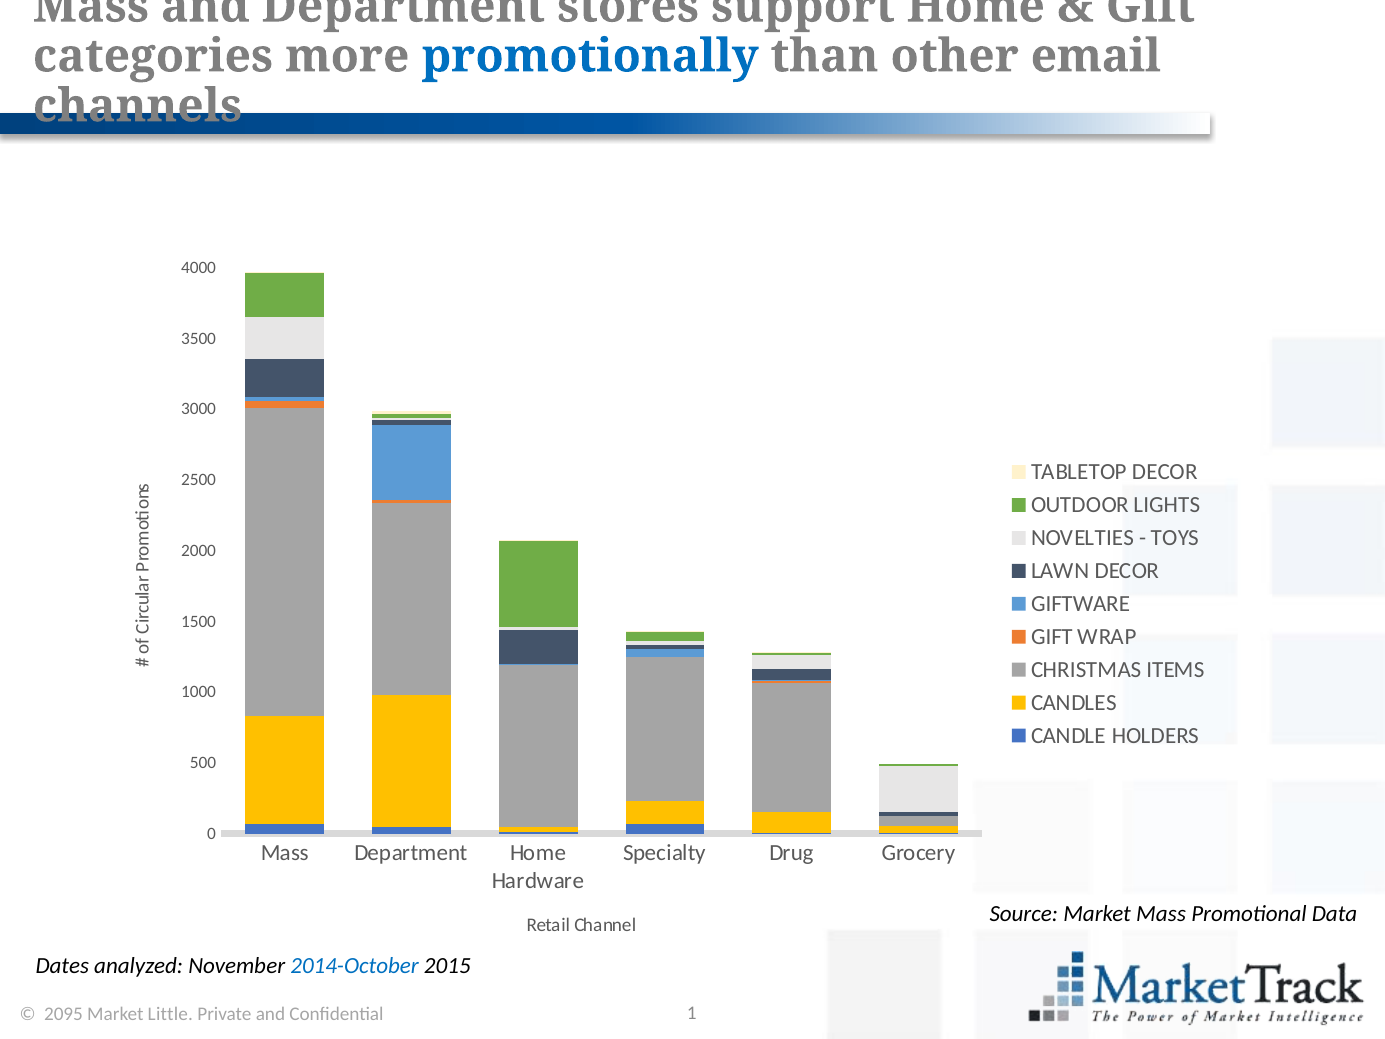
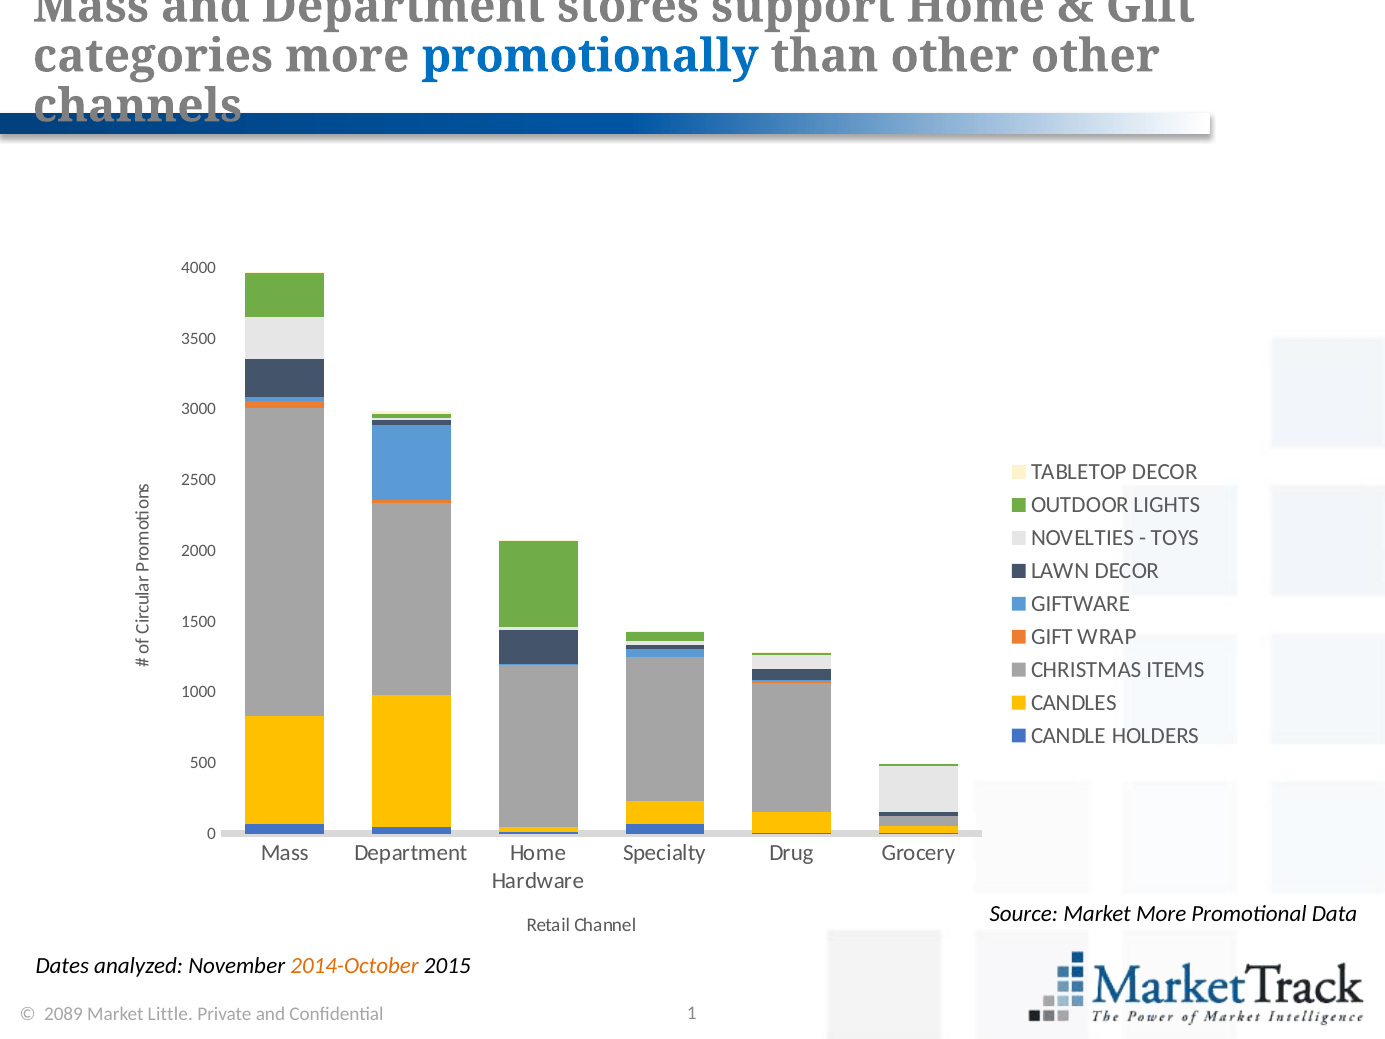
other email: email -> other (1095, 56)
Market Mass: Mass -> More (1161, 914)
2014-October colour: blue -> orange (355, 966)
2095: 2095 -> 2089 (63, 1014)
